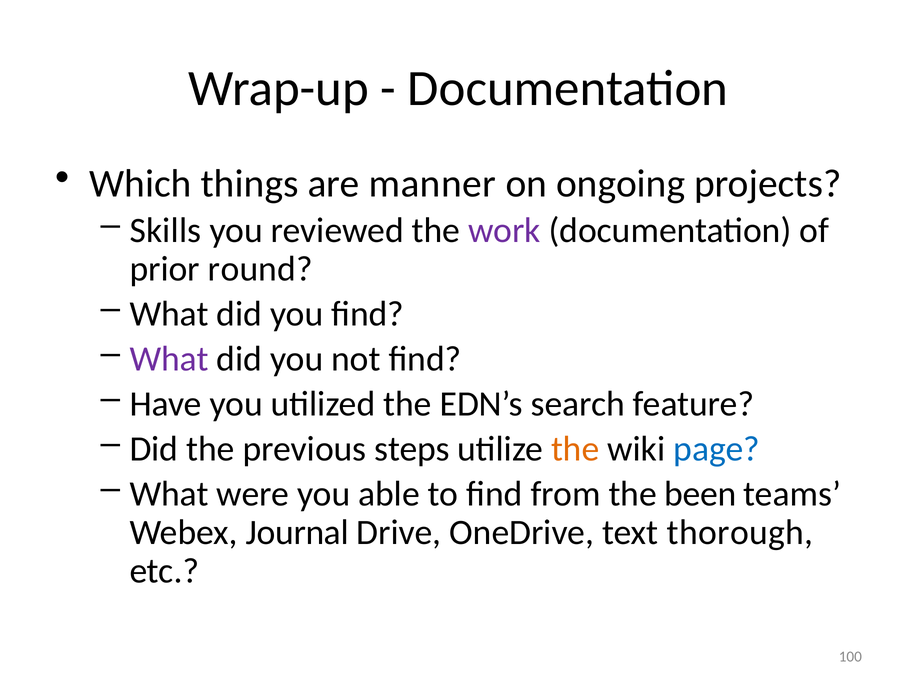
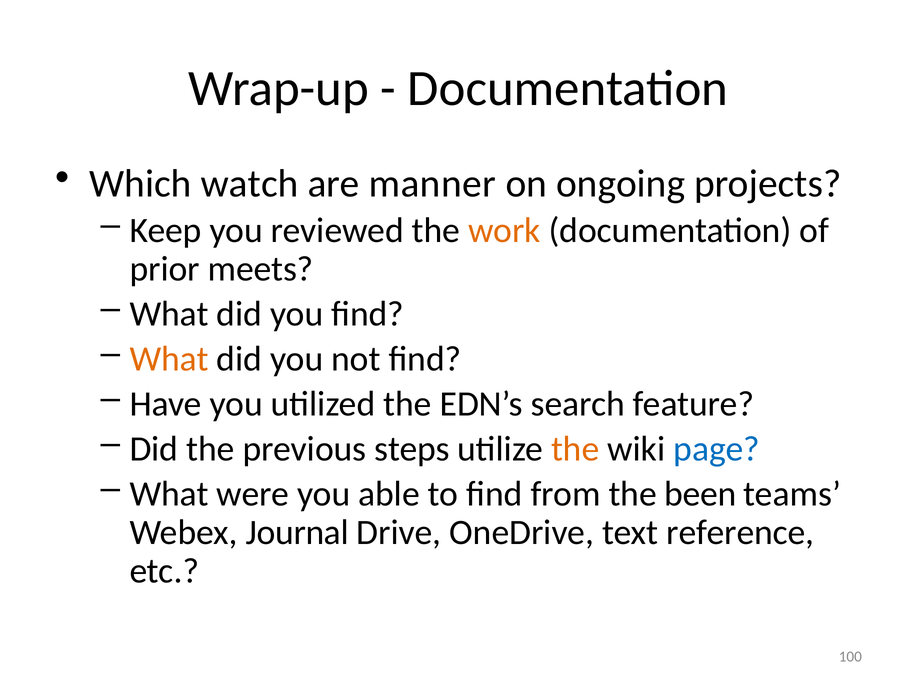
things: things -> watch (250, 184)
Skills: Skills -> Keep (166, 230)
work colour: purple -> orange (504, 230)
round: round -> meets (261, 269)
What colour: purple -> orange (169, 359)
thorough: thorough -> reference (740, 532)
